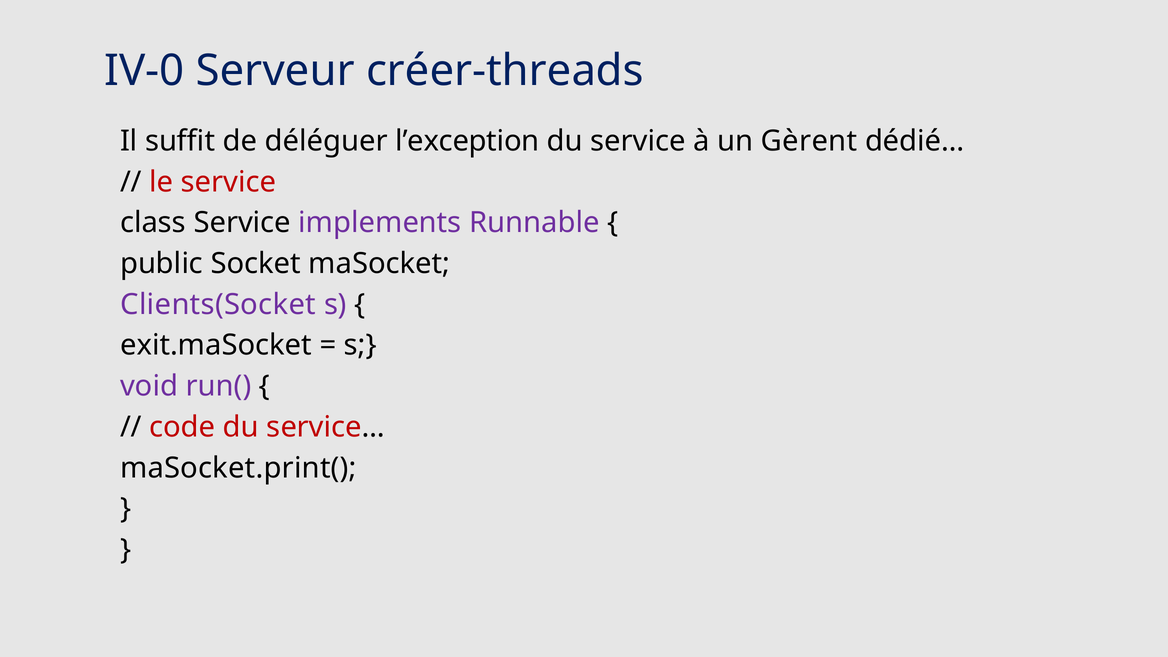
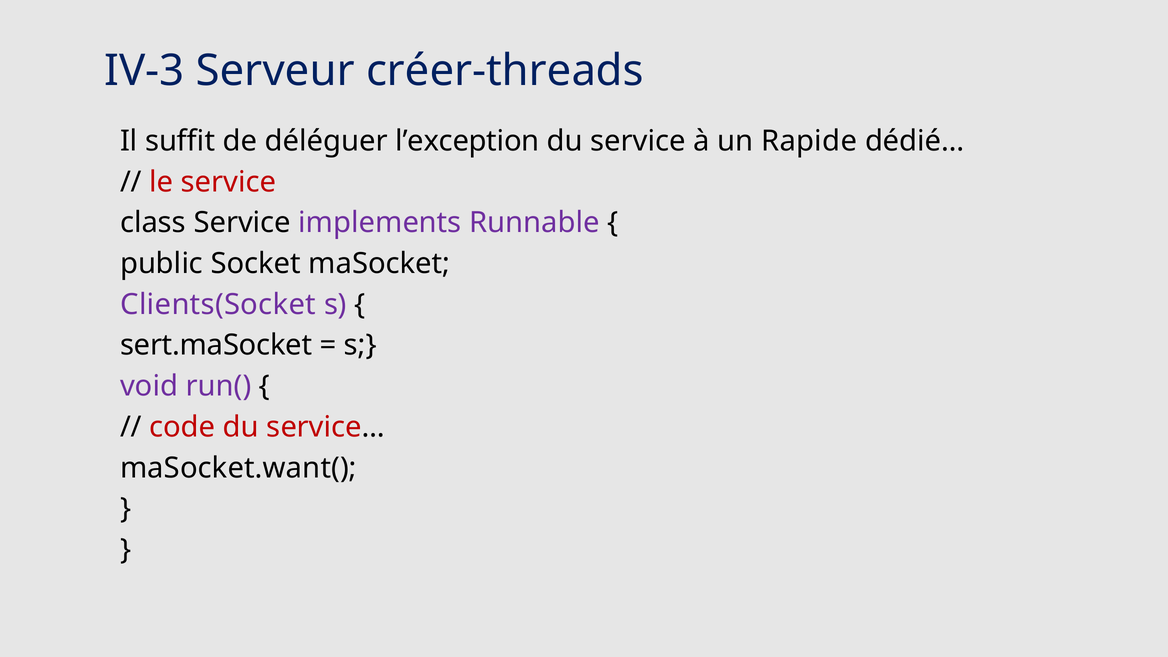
IV-0: IV-0 -> IV-3 (144, 71)
Gèrent: Gèrent -> Rapide (809, 141)
exit.maSocket: exit.maSocket -> sert.maSocket (216, 345)
maSocket.print(: maSocket.print( -> maSocket.want( (238, 468)
